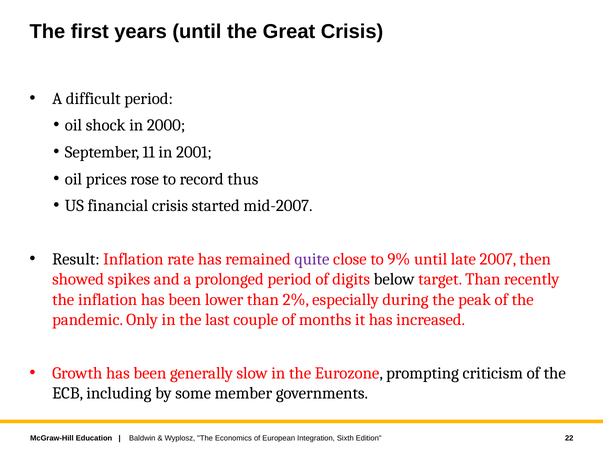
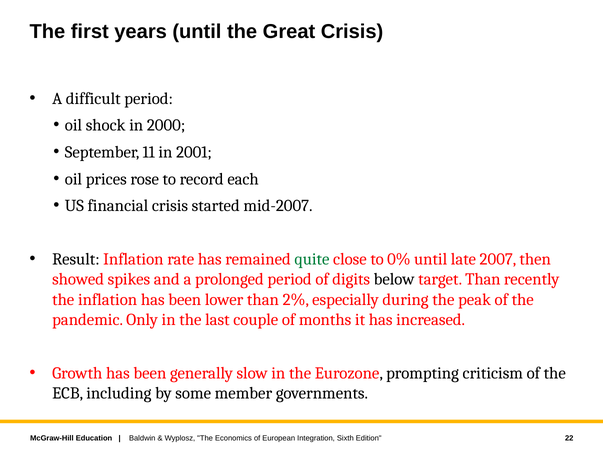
thus: thus -> each (243, 179)
quite colour: purple -> green (312, 259)
9%: 9% -> 0% (399, 259)
